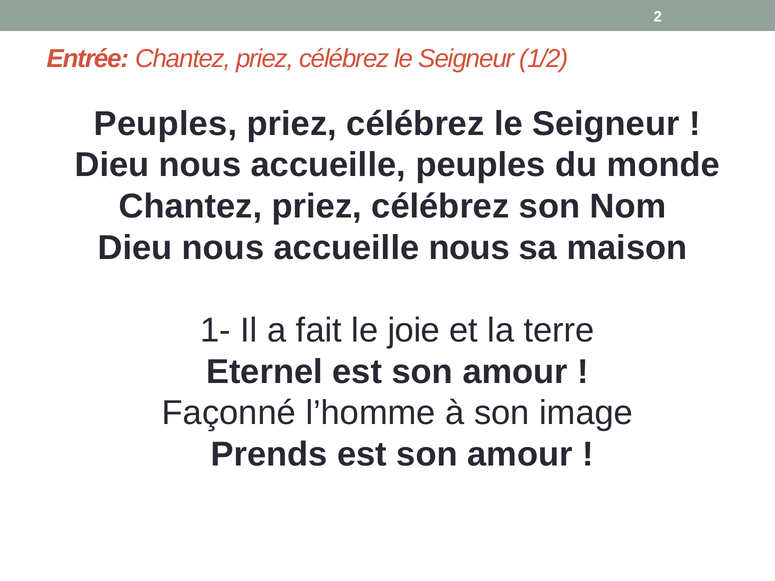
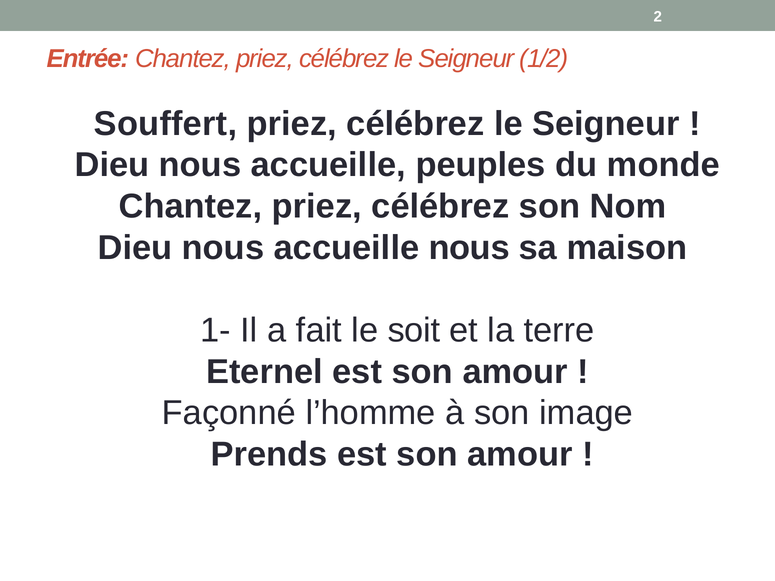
Peuples: Peuples -> Souffert (166, 124)
joie: joie -> soit (414, 330)
